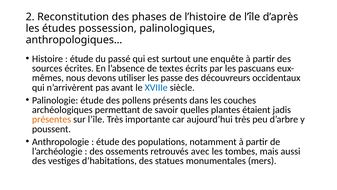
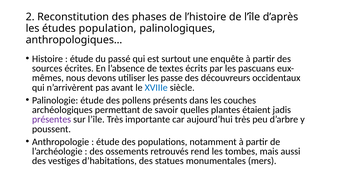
possession: possession -> population (108, 28)
présentes colour: orange -> purple (52, 119)
avec: avec -> rend (200, 151)
